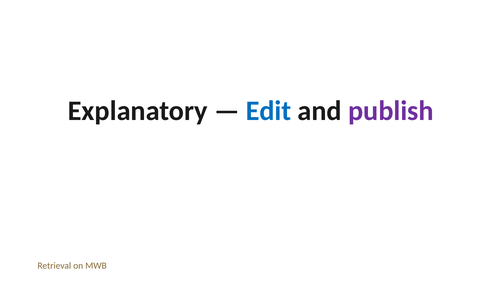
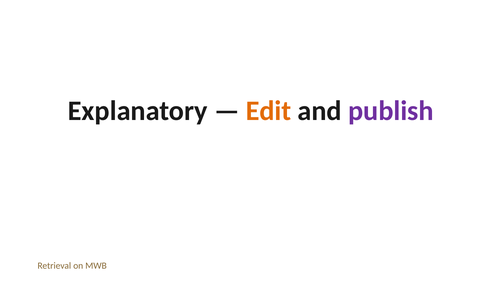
Edit colour: blue -> orange (269, 111)
